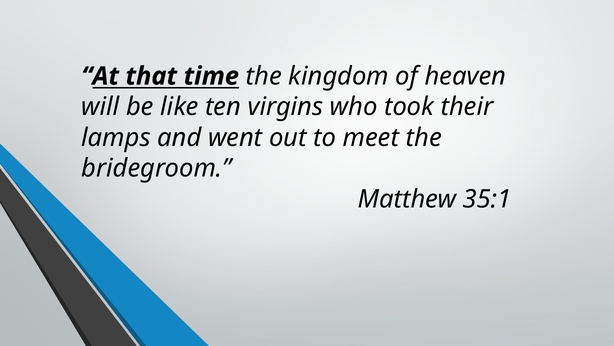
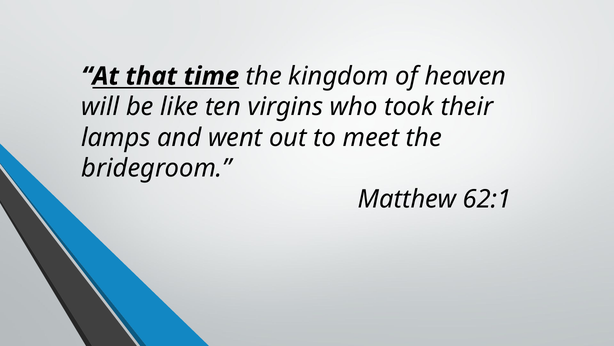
35:1: 35:1 -> 62:1 (487, 199)
